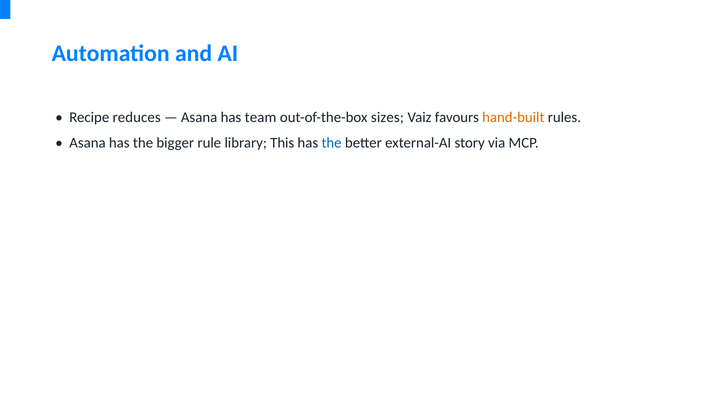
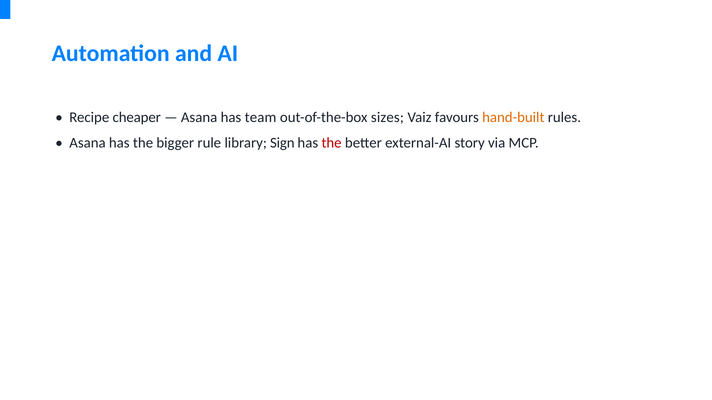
reduces: reduces -> cheaper (137, 117)
This: This -> Sign (282, 143)
the colour: blue -> red (332, 143)
